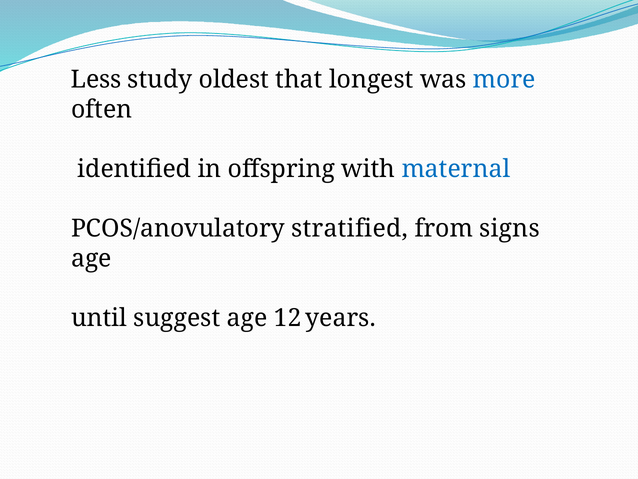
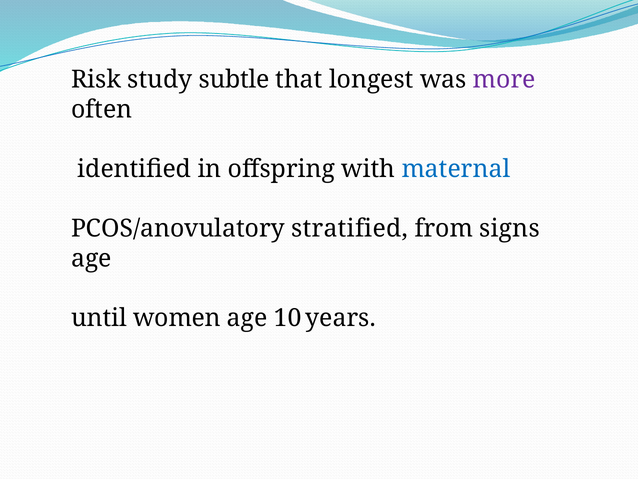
Less: Less -> Risk (96, 80)
oldest: oldest -> subtle (234, 80)
more colour: blue -> purple (504, 80)
suggest: suggest -> women (177, 318)
12: 12 -> 10 (288, 318)
